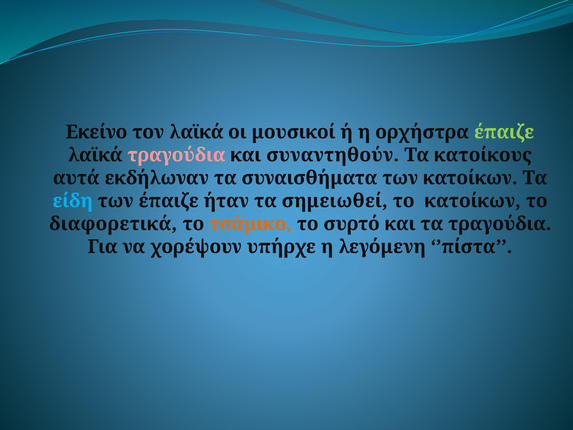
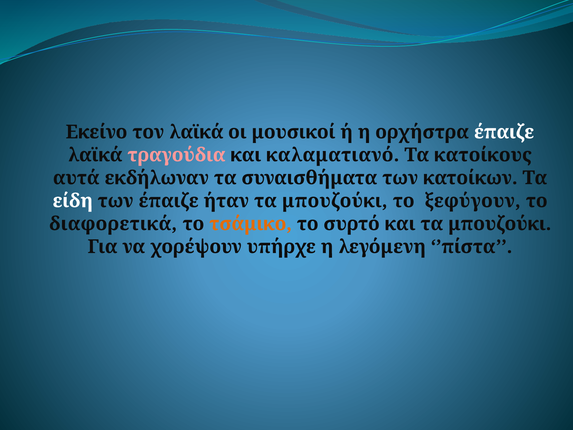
έπαιζε colour: light green -> white (504, 132)
συναντηθούν: συναντηθούν -> καλαματιανό (333, 155)
είδη colour: light blue -> white (73, 201)
ήταν τα σημειωθεί: σημειωθεί -> μπουζούκι (335, 201)
το κατοίκων: κατοίκων -> ξεφύγουν (473, 201)
και τα τραγούδια: τραγούδια -> μπουζούκι (500, 224)
